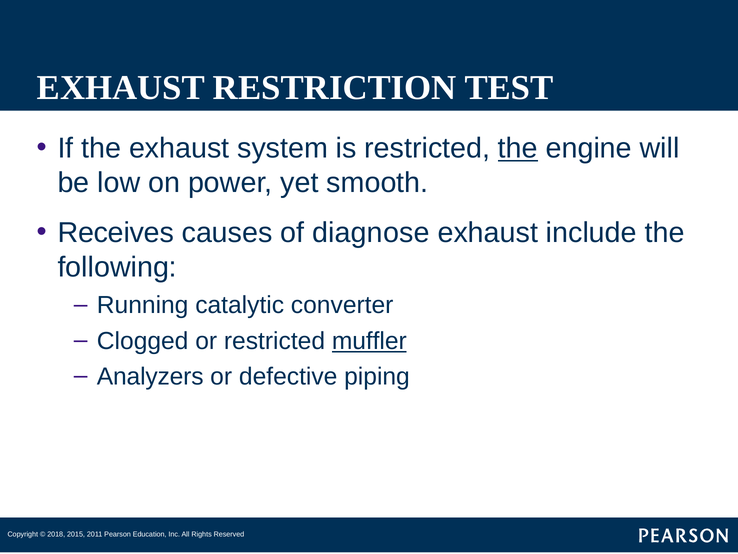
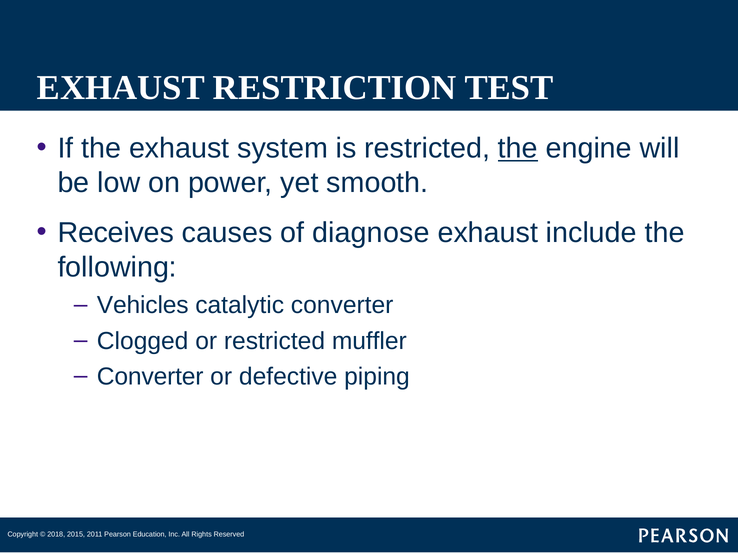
Running: Running -> Vehicles (143, 305)
muffler underline: present -> none (369, 341)
Analyzers: Analyzers -> Converter (150, 376)
